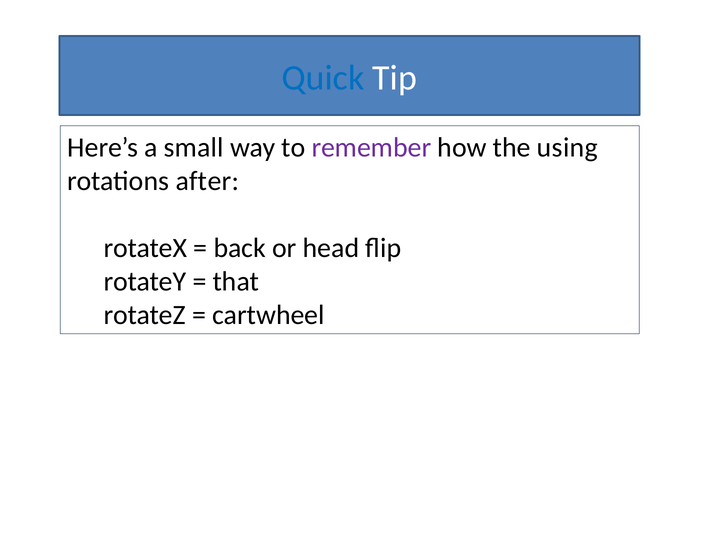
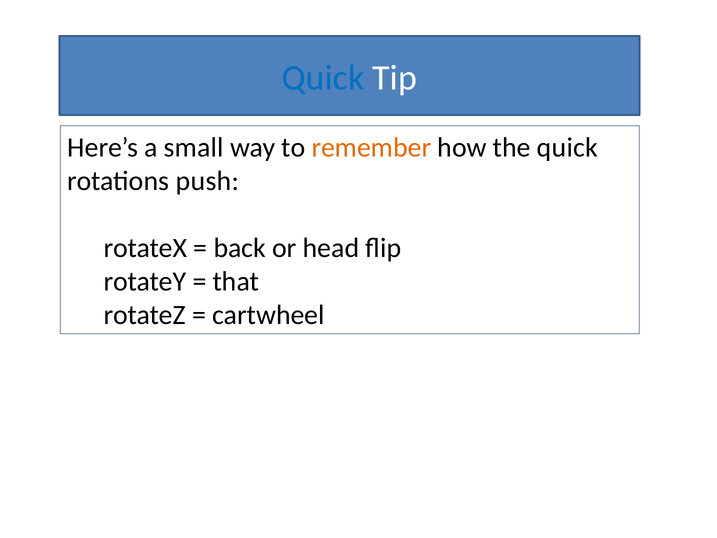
remember colour: purple -> orange (371, 148)
the using: using -> quick (567, 148)
after: after -> push (207, 181)
